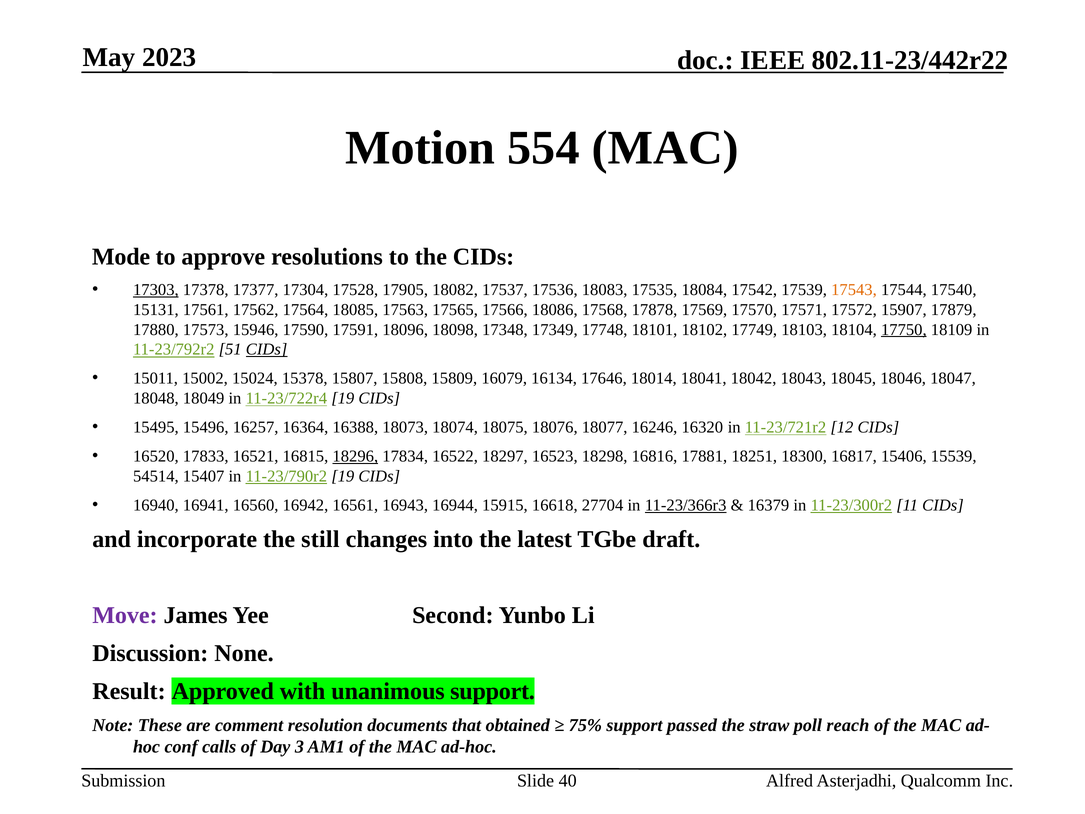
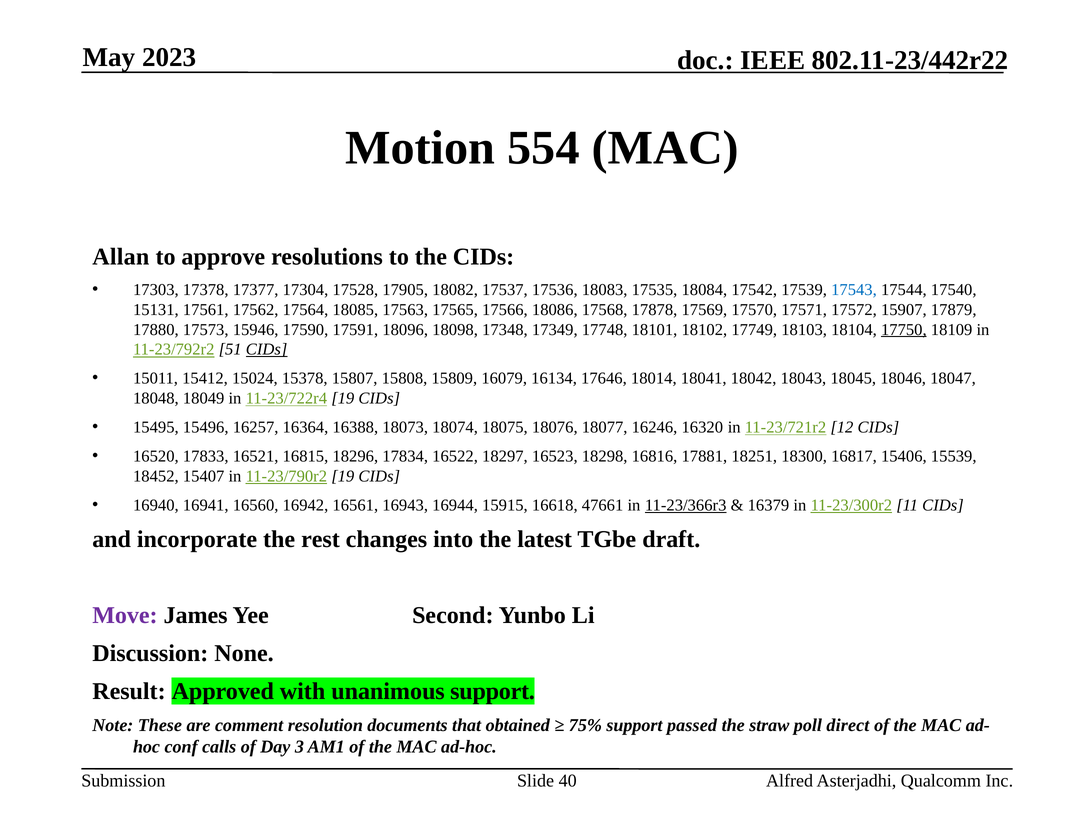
Mode: Mode -> Allan (121, 257)
17303 underline: present -> none (156, 290)
17543 colour: orange -> blue (854, 290)
15002: 15002 -> 15412 (205, 378)
18296 underline: present -> none (355, 456)
54514: 54514 -> 18452 (156, 476)
27704: 27704 -> 47661 (603, 505)
still: still -> rest (320, 539)
reach: reach -> direct (848, 725)
